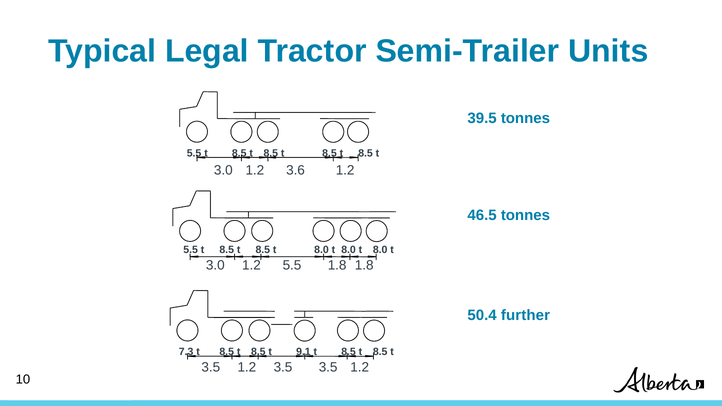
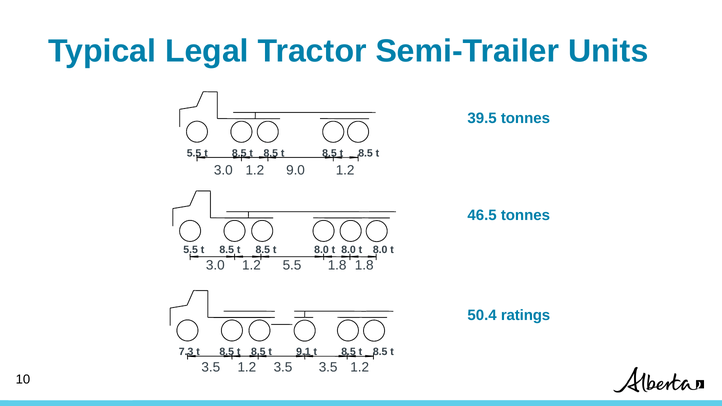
3.6: 3.6 -> 9.0 (296, 171)
further: further -> ratings (526, 315)
